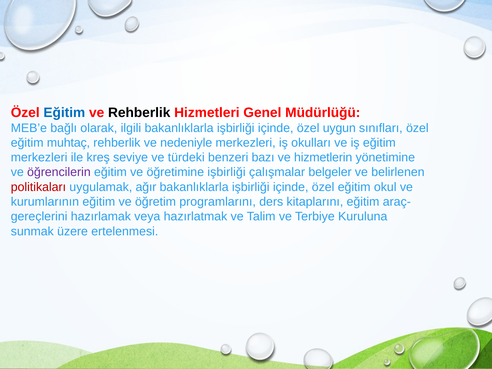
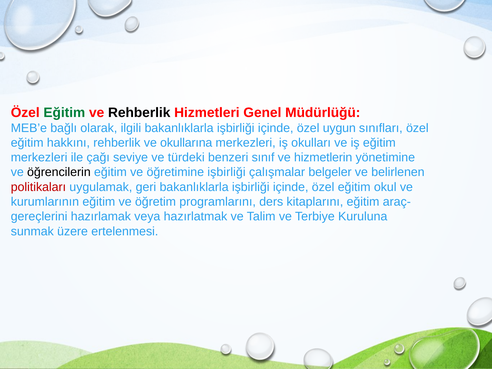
Eğitim colour: blue -> green (64, 113)
muhtaç: muhtaç -> hakkını (68, 143)
nedeniyle: nedeniyle -> okullarına (186, 143)
kreş: kreş -> çağı (98, 158)
bazı: bazı -> sınıf (263, 158)
öğrencilerin colour: purple -> black (59, 172)
ağır: ağır -> geri (146, 187)
